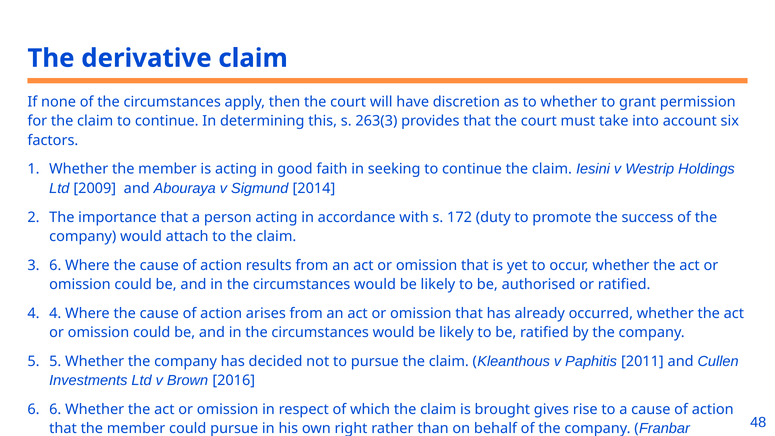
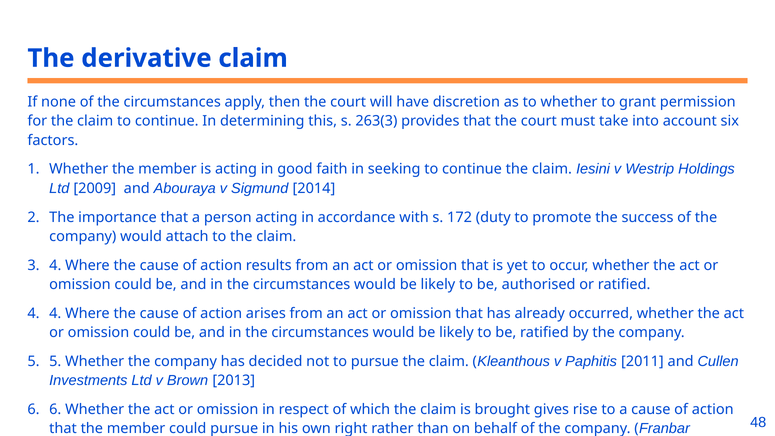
3 6: 6 -> 4 (55, 265)
2016: 2016 -> 2013 (234, 380)
